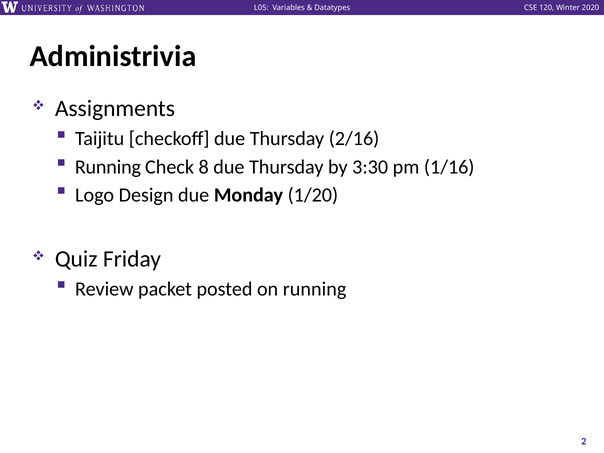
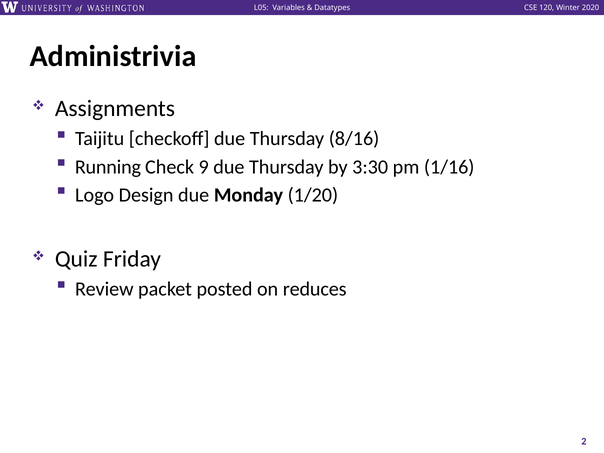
2/16: 2/16 -> 8/16 (354, 139)
8: 8 -> 9 (204, 167)
on running: running -> reduces (315, 289)
